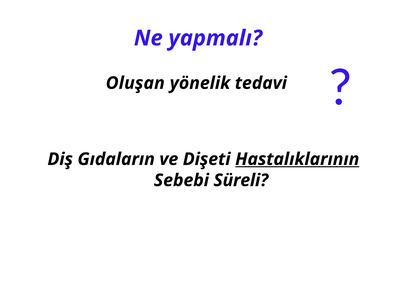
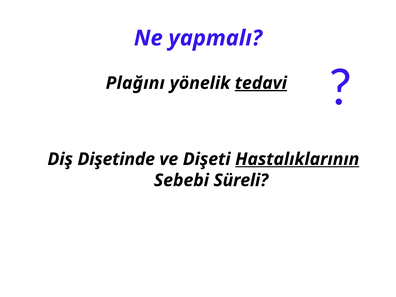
Oluşan: Oluşan -> Plağını (135, 83)
tedavi underline: none -> present (261, 83)
Gıdaların: Gıdaların -> Dişetinde (116, 159)
